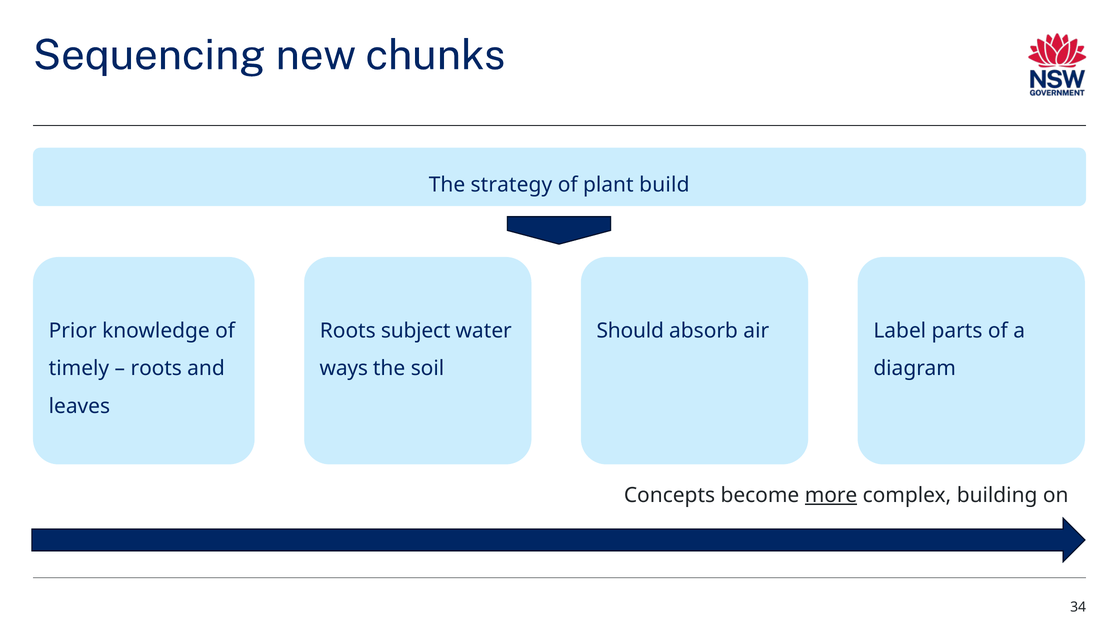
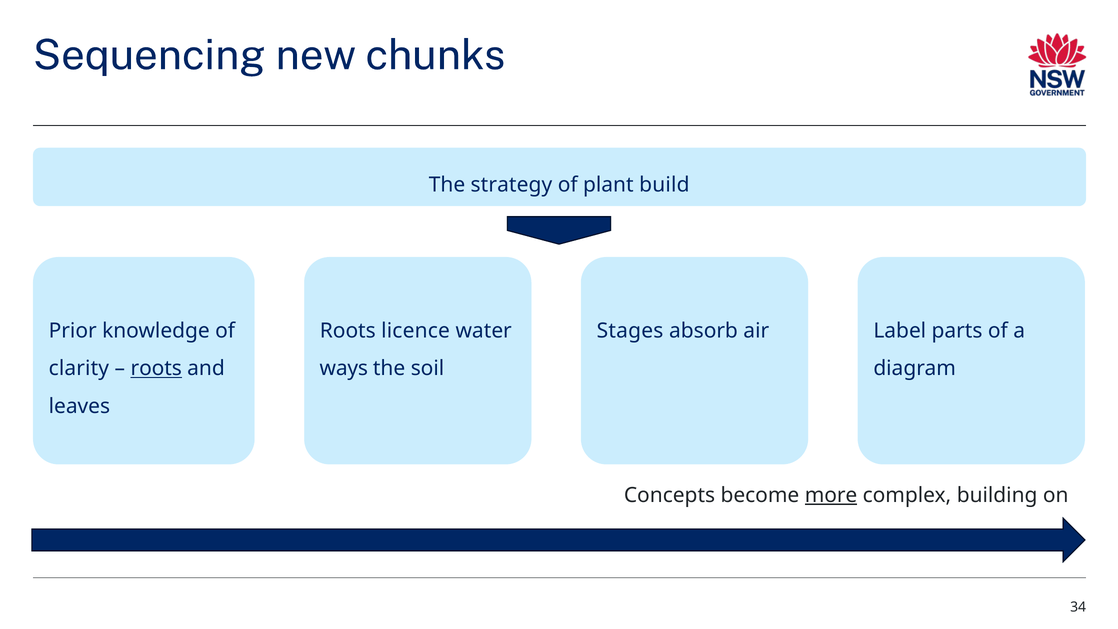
subject: subject -> licence (416, 331)
Should: Should -> Stages (630, 331)
timely: timely -> clarity (79, 368)
roots underline: none -> present (156, 368)
